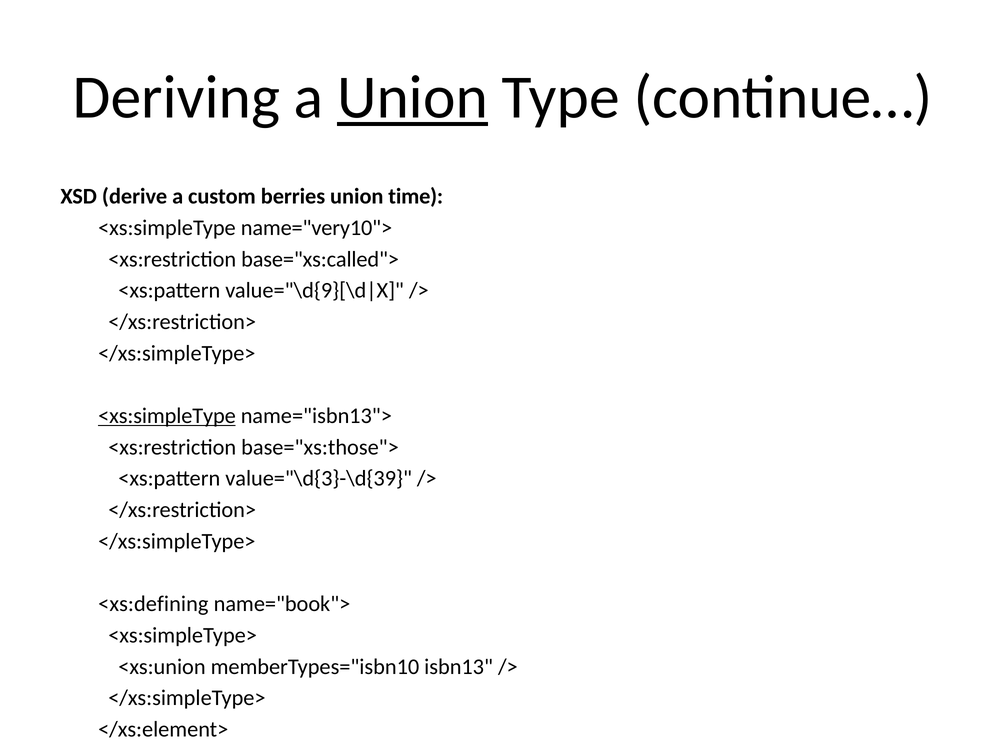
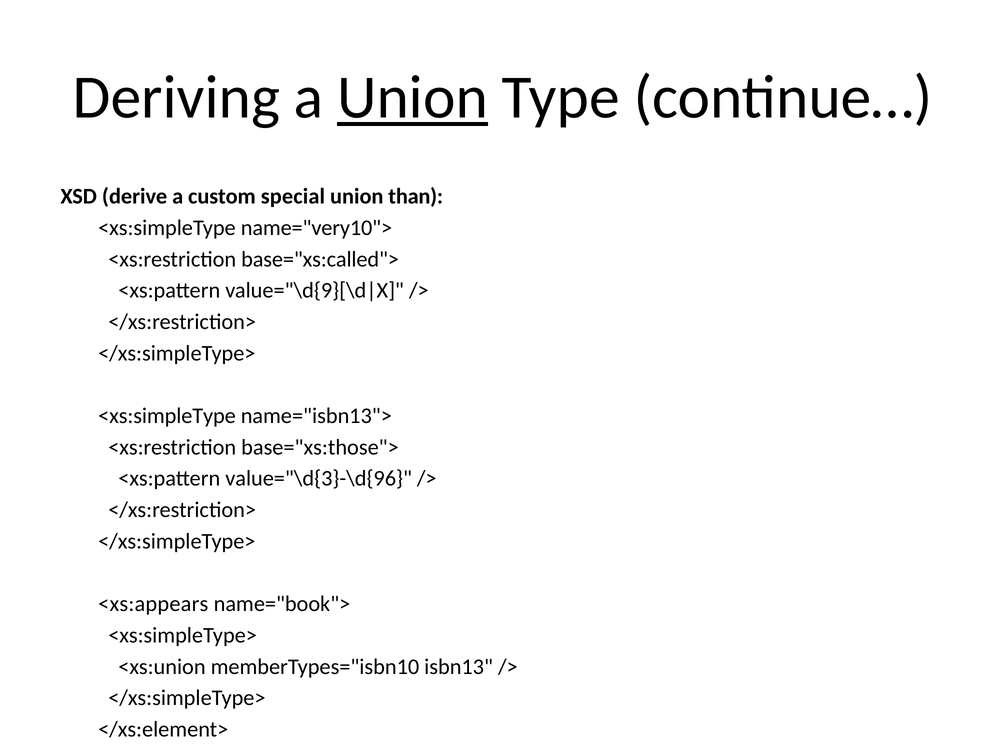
berries: berries -> special (293, 196)
time: time -> than (416, 196)
<xs:simpleType underline: present -> none (167, 415)
value="\d{3}-\d{39: value="\d{3}-\d{39 -> value="\d{3}-\d{96 (319, 478)
<xs:defining: <xs:defining -> <xs:appears (153, 603)
